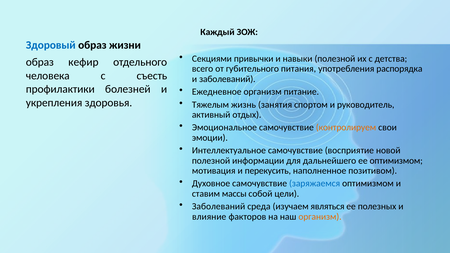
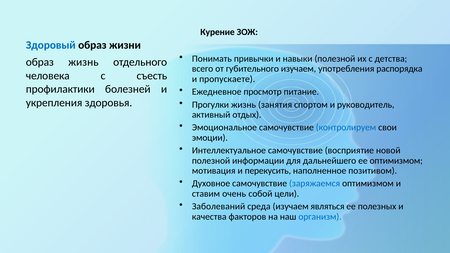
Каждый: Каждый -> Курение (218, 32)
Секциями: Секциями -> Понимать (212, 59)
образ кефир: кефир -> жизнь (83, 62)
губительного питания: питания -> изучаем (299, 69)
и заболеваний: заболеваний -> пропускаете (227, 79)
Ежедневное организм: организм -> просмотр (263, 92)
Тяжелым: Тяжелым -> Прогулки (210, 105)
контролируем colour: orange -> blue (346, 128)
массы: массы -> очень (234, 194)
влияние: влияние -> качества (209, 217)
организм colour: orange -> blue (320, 217)
